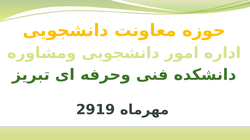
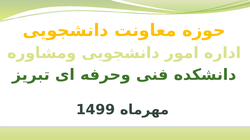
2919: 2919 -> 1499 (96, 110)
